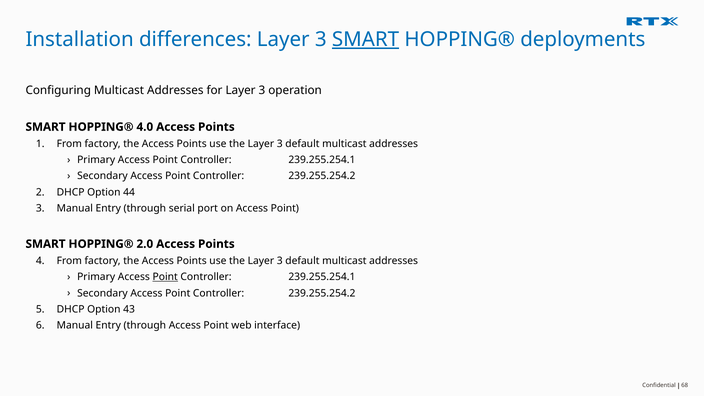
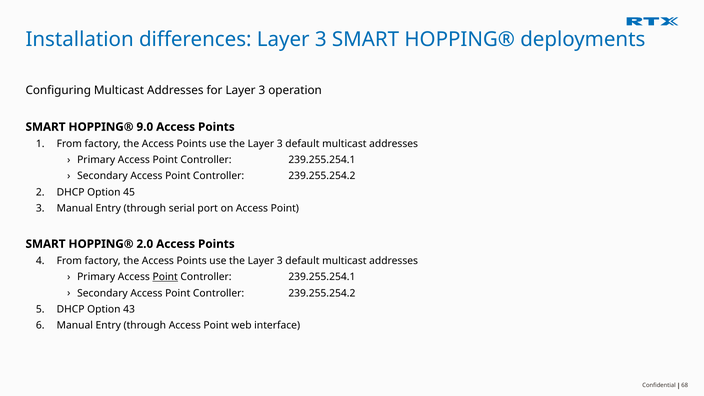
SMART underline: present -> none (366, 39)
4.0: 4.0 -> 9.0 (145, 127)
44: 44 -> 45 (129, 192)
